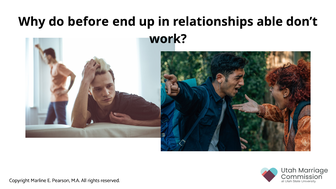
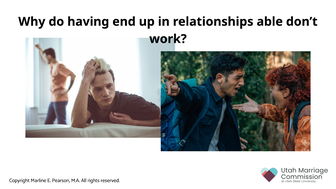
before: before -> having (88, 22)
